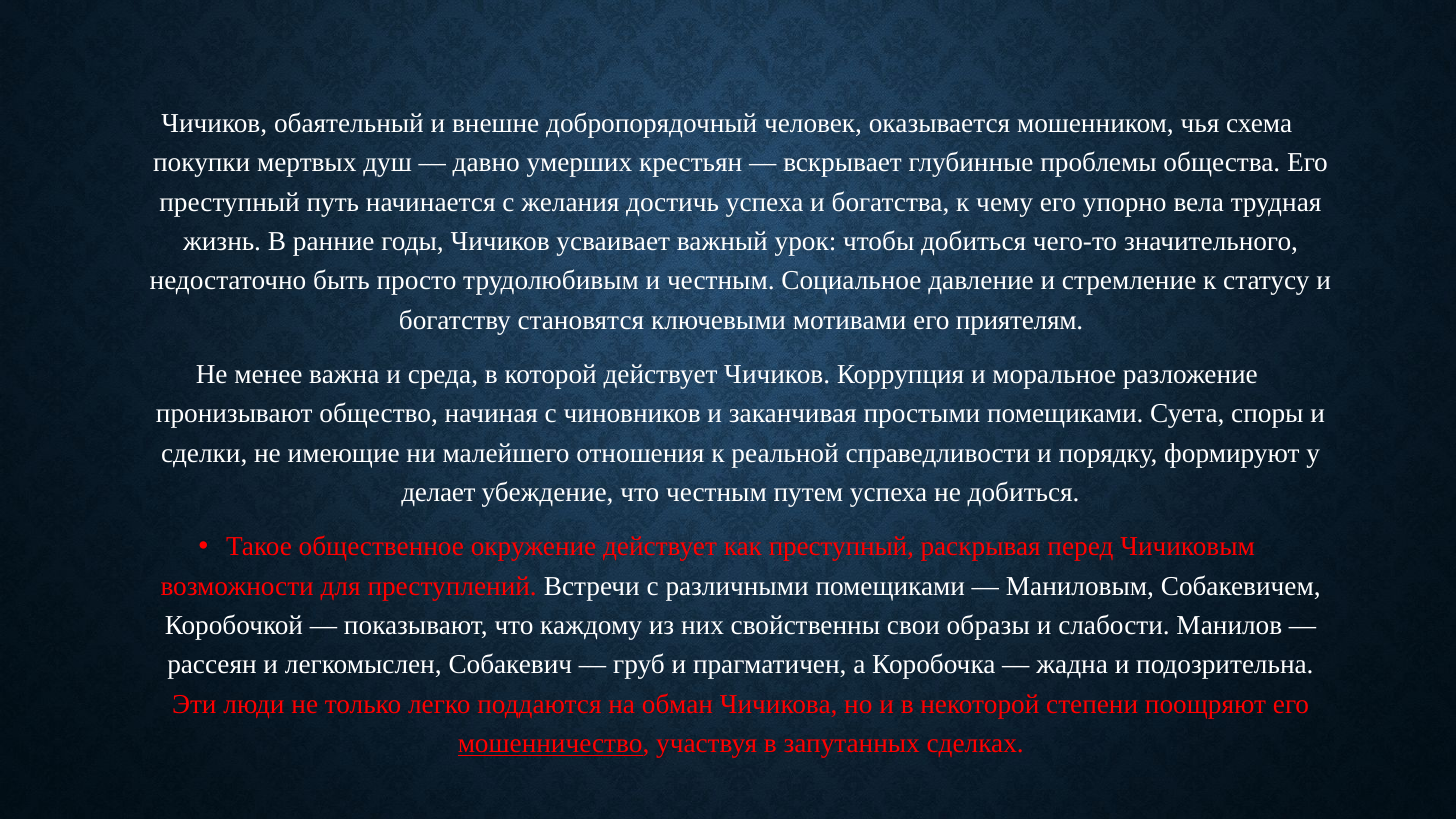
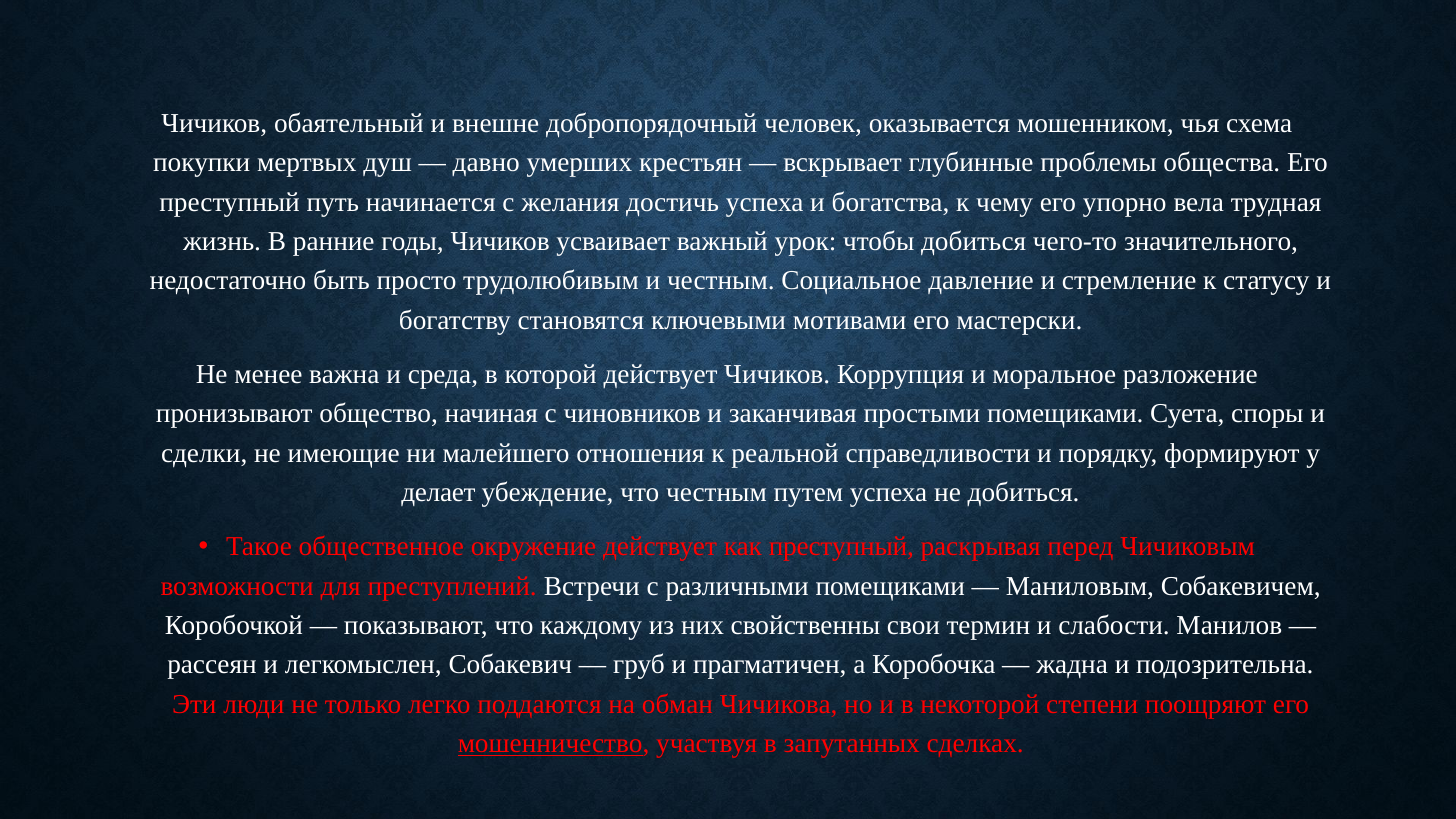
приятелям: приятелям -> мастерски (1019, 320)
образы: образы -> термин (988, 626)
